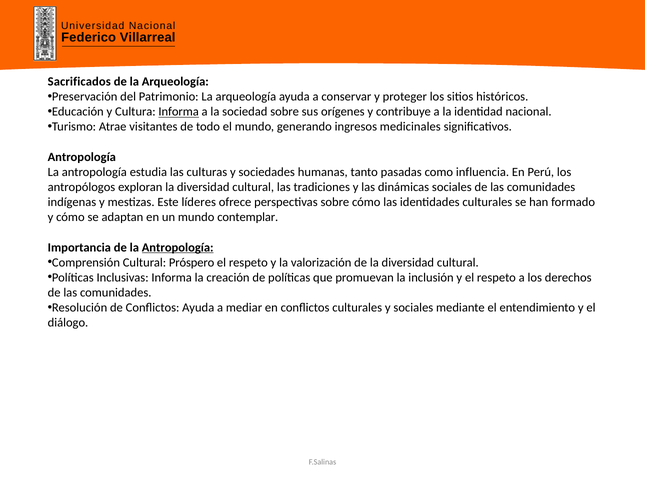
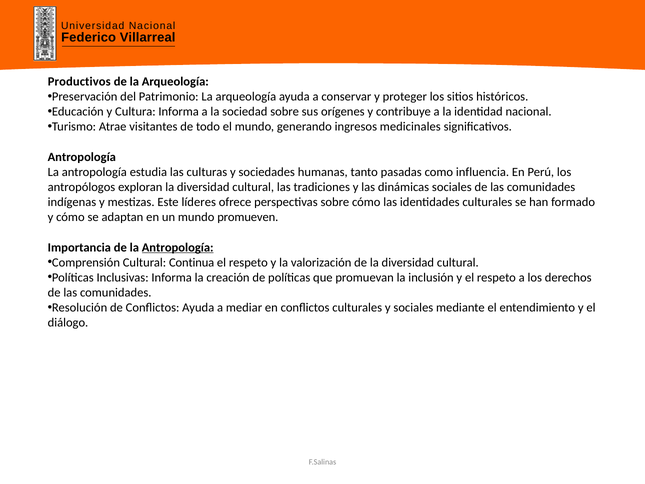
Sacrificados: Sacrificados -> Productivos (79, 82)
Informa underline: present -> none (179, 112)
contemplar: contemplar -> promueven (248, 217)
Próspero: Próspero -> Continua (192, 262)
